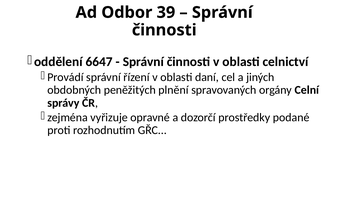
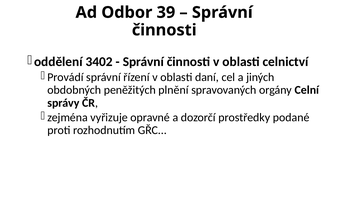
6647: 6647 -> 3402 (99, 62)
